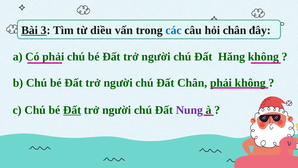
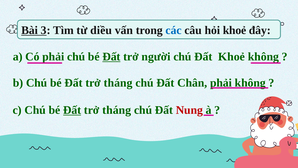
hỏi chân: chân -> khoẻ (235, 30)
Đất underline: none -> present (111, 57)
Đất Hăng: Hăng -> Khoẻ (232, 57)
người: người -> tháng (118, 83)
người: người -> tháng (117, 110)
Nung colour: purple -> red (189, 110)
